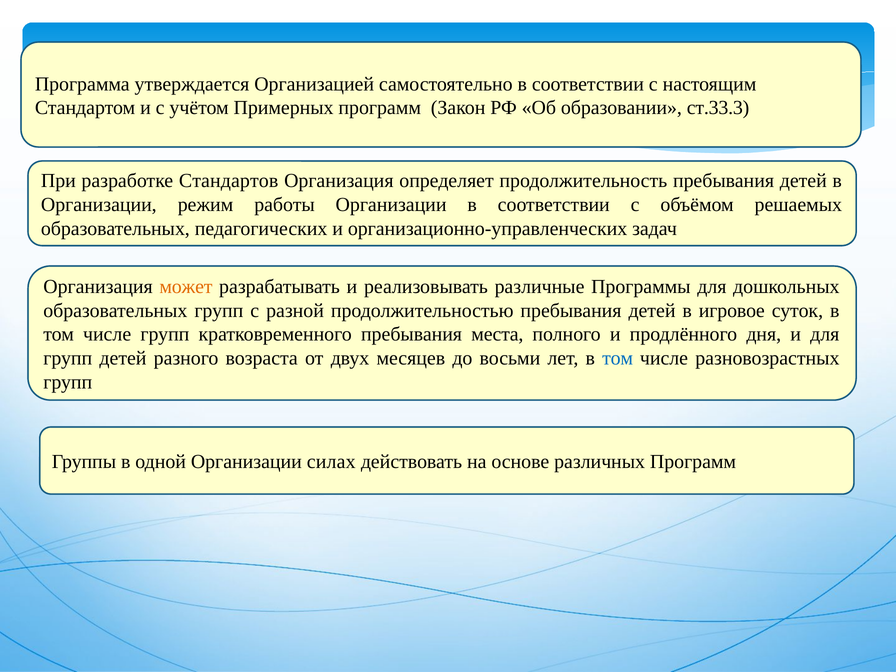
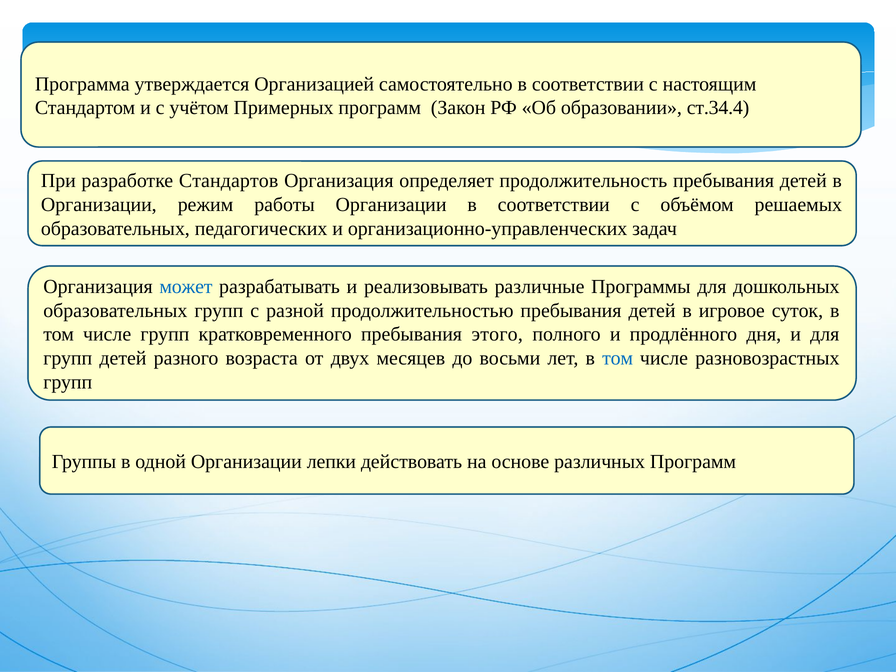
ст.33.3: ст.33.3 -> ст.34.4 (718, 108)
может colour: orange -> blue (186, 287)
места: места -> этого (497, 334)
силах: силах -> лепки (331, 462)
